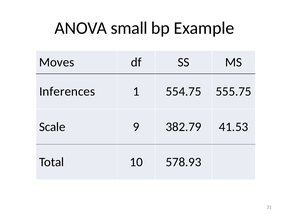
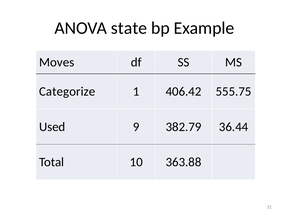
small: small -> state (129, 28)
Inferences: Inferences -> Categorize (67, 91)
554.75: 554.75 -> 406.42 (184, 91)
Scale: Scale -> Used (52, 127)
41.53: 41.53 -> 36.44 (234, 127)
578.93: 578.93 -> 363.88 (184, 162)
